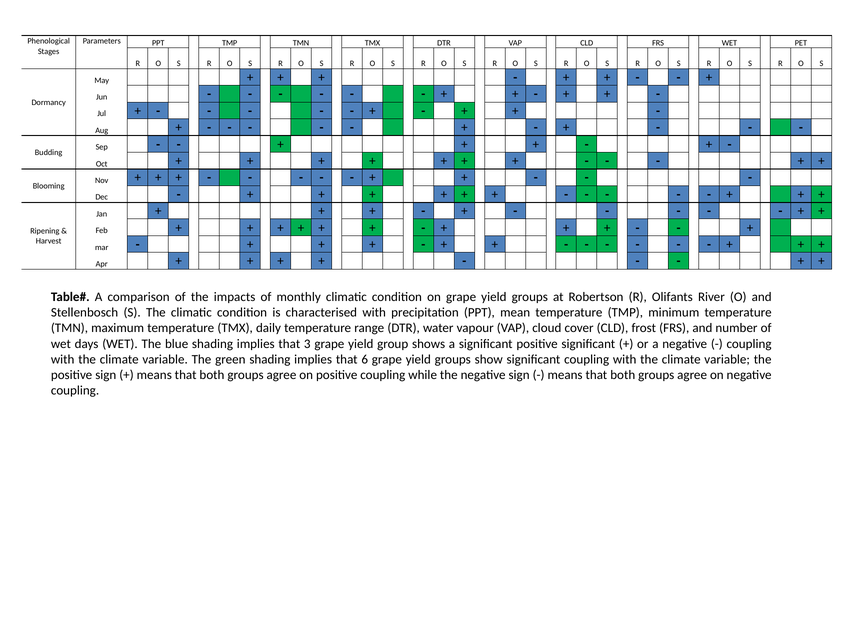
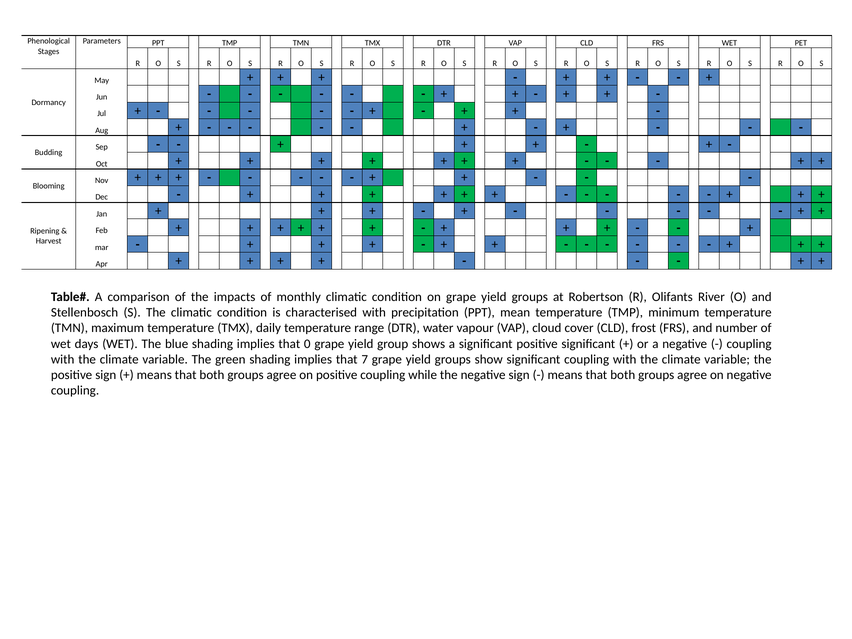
3: 3 -> 0 (307, 344)
6: 6 -> 7 (365, 359)
